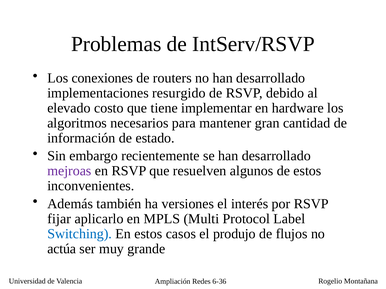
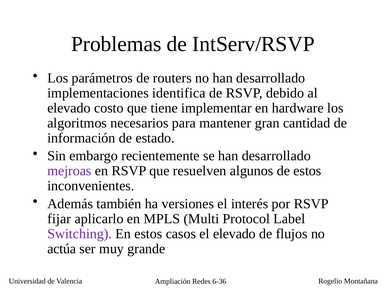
conexiones: conexiones -> parámetros (102, 78)
resurgido: resurgido -> identifica (179, 93)
Switching colour: blue -> purple (80, 234)
el produjo: produjo -> elevado (234, 234)
